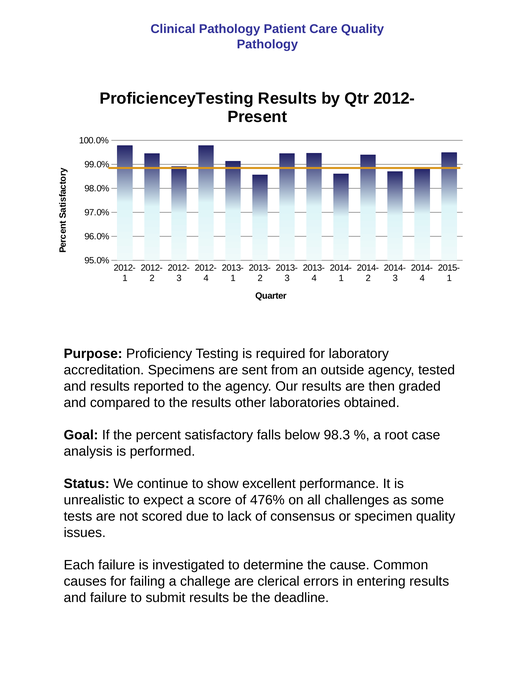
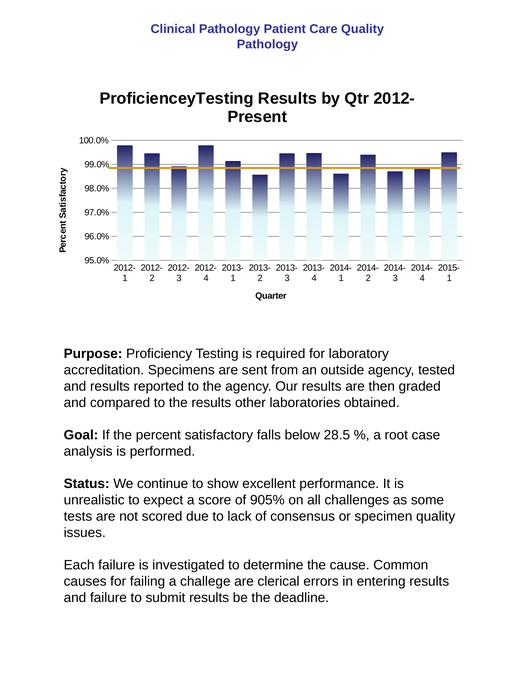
98.3: 98.3 -> 28.5 (337, 435)
476%: 476% -> 905% (267, 500)
